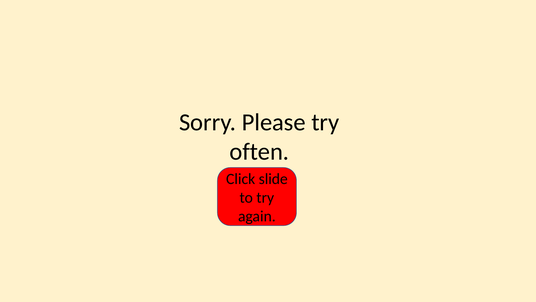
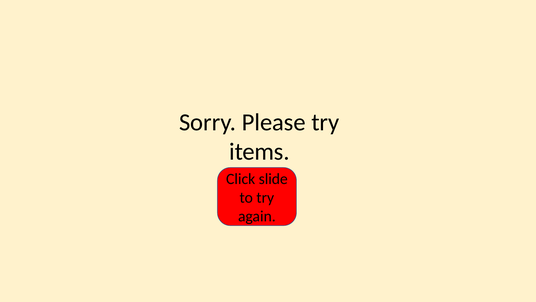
often: often -> items (259, 152)
